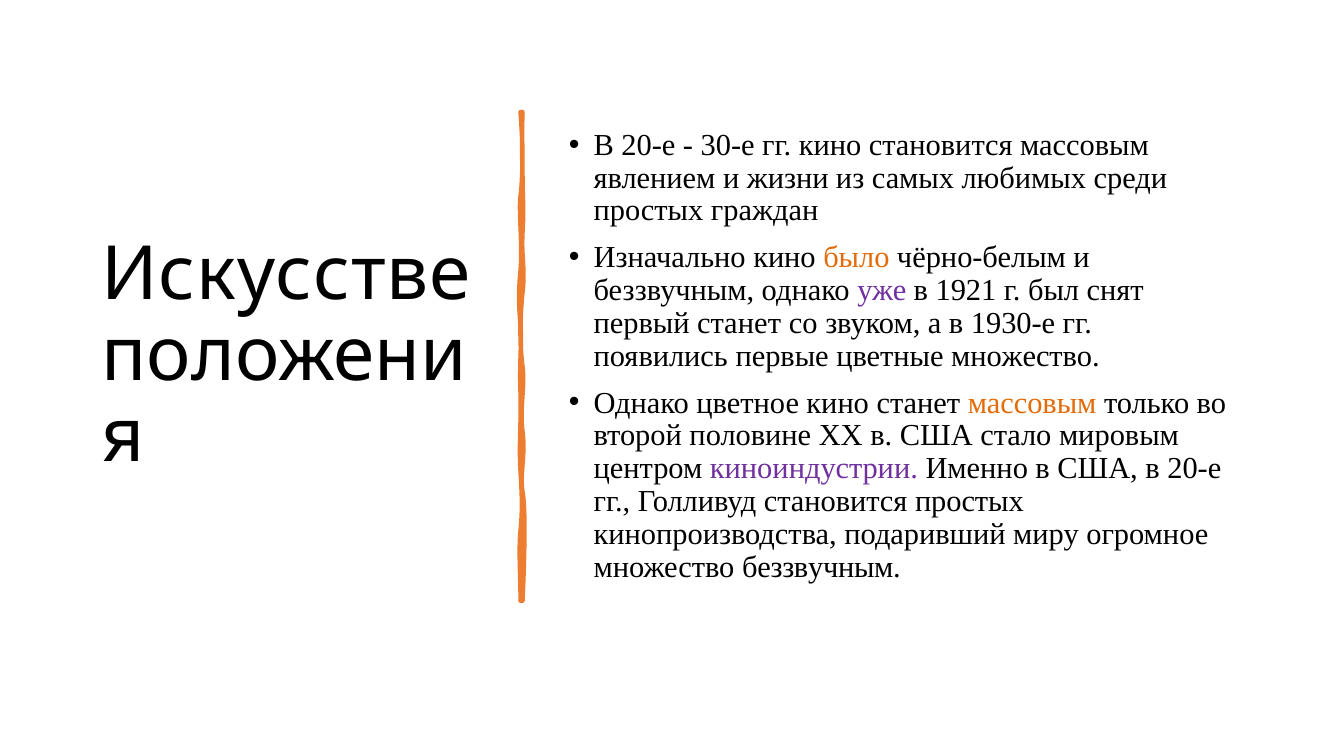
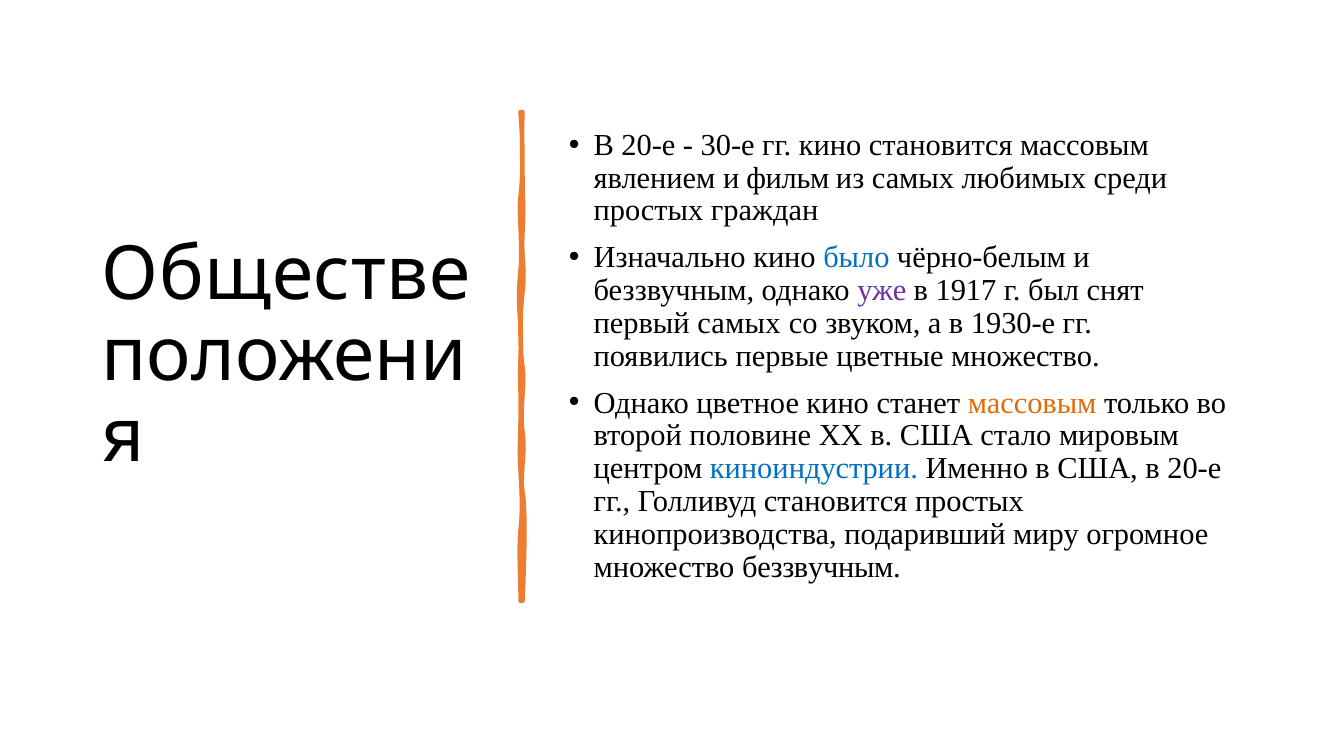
жизни: жизни -> фильм (788, 178)
было colour: orange -> blue (856, 258)
Искусстве: Искусстве -> Обществе (286, 275)
1921: 1921 -> 1917 (966, 290)
первый станет: станет -> самых (739, 323)
киноиндустрии colour: purple -> blue (814, 468)
